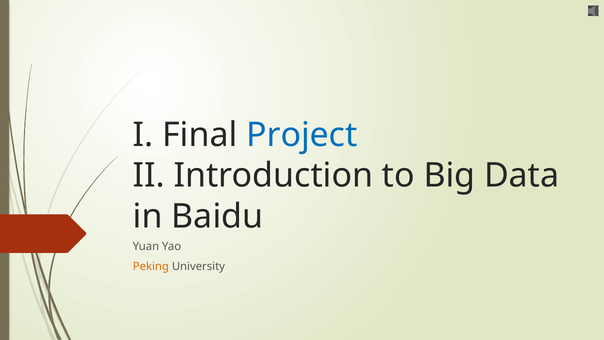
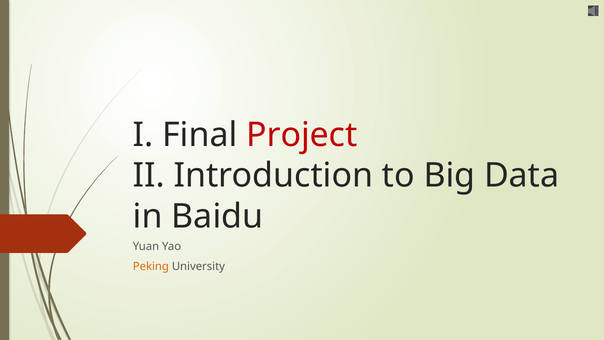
Project colour: blue -> red (302, 135)
